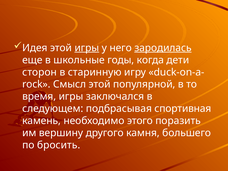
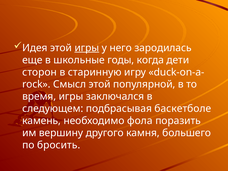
зародилась underline: present -> none (163, 48)
спортивная: спортивная -> баскетболе (183, 109)
этого: этого -> фола (140, 121)
